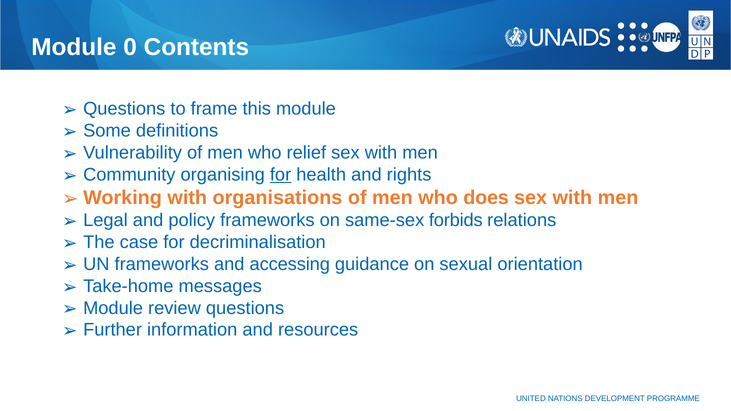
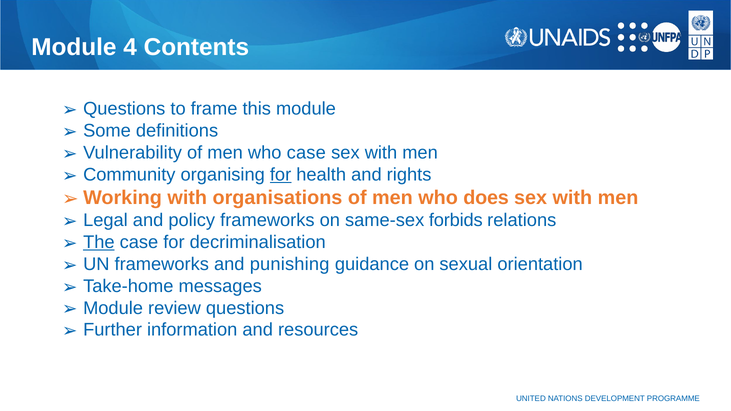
0: 0 -> 4 (130, 47)
who relief: relief -> case (306, 153)
The underline: none -> present (99, 242)
accessing: accessing -> punishing (290, 264)
